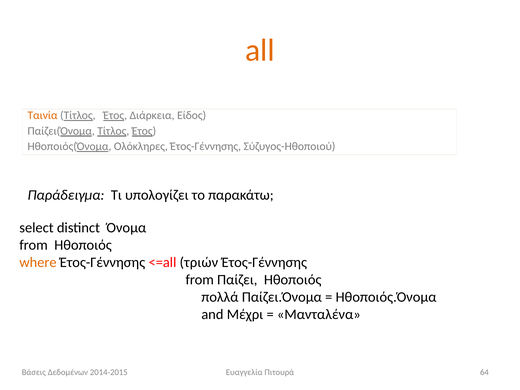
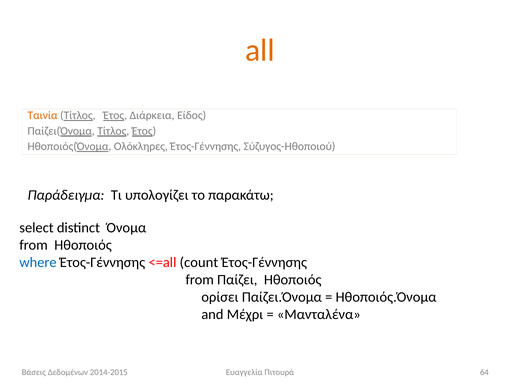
where colour: orange -> blue (38, 262)
τριών: τριών -> count (199, 262)
πολλά: πολλά -> ορίσει (220, 297)
